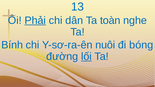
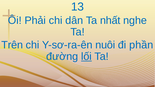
Phải underline: present -> none (35, 20)
toàn: toàn -> nhất (110, 20)
Bính: Bính -> Trên (12, 45)
bóng: bóng -> phần (141, 45)
